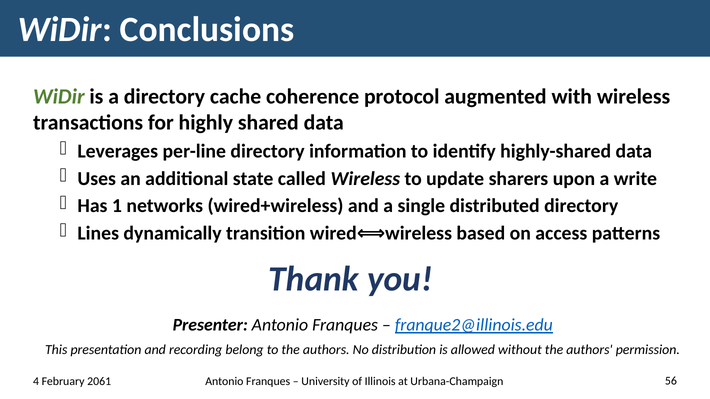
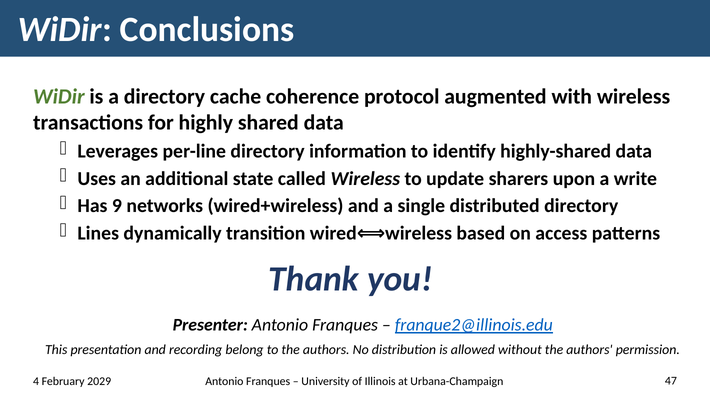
1: 1 -> 9 (117, 206)
2061: 2061 -> 2029 (99, 382)
56: 56 -> 47 (671, 381)
